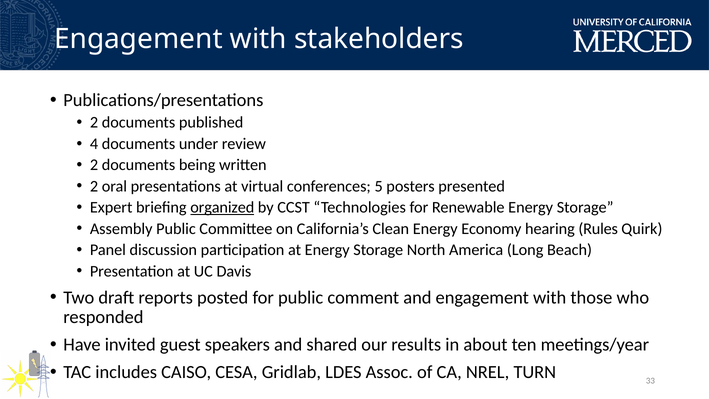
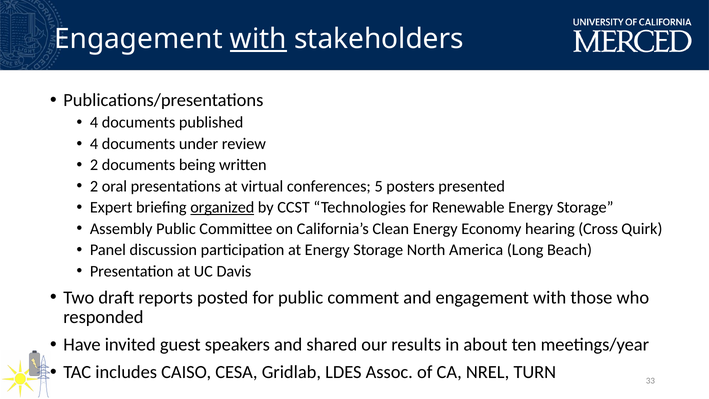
with underline: none -> present (258, 39)
2: 2 -> 4 (94, 123)
Rules: Rules -> Cross (598, 229)
